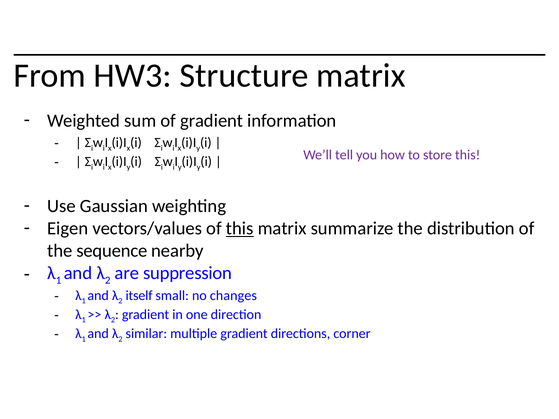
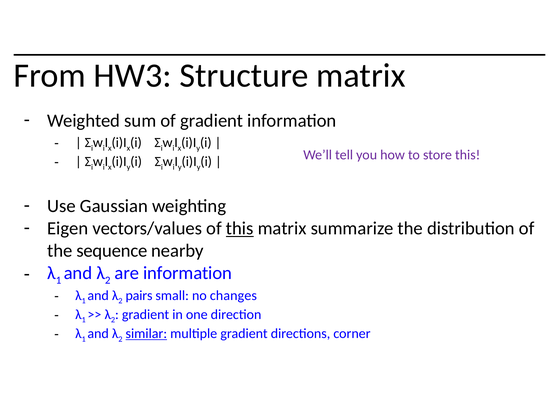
are suppression: suppression -> information (188, 273)
itself: itself -> pairs (139, 296)
similar underline: none -> present (146, 334)
